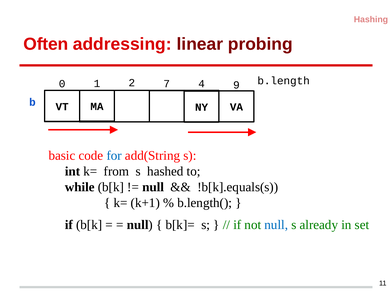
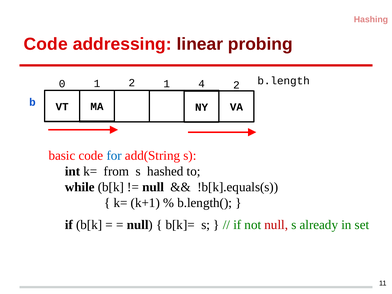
Often: Often -> Code (46, 44)
2 7: 7 -> 1 (167, 84)
4 9: 9 -> 2 (236, 85)
null colour: blue -> red (276, 225)
